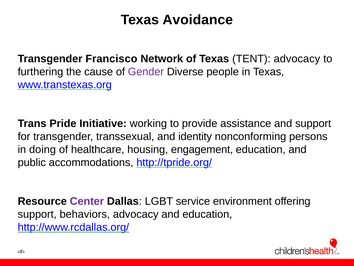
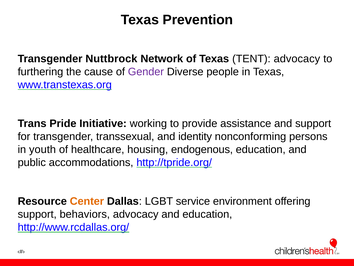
Avoidance: Avoidance -> Prevention (198, 20)
Francisco: Francisco -> Nuttbrock (111, 59)
doing: doing -> youth (43, 149)
engagement: engagement -> endogenous (202, 149)
Center colour: purple -> orange (87, 201)
